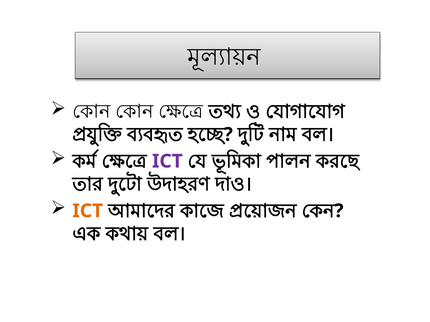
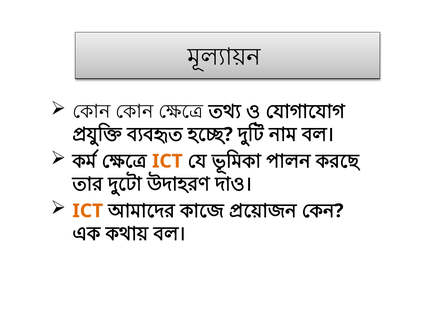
ICT colour: purple -> orange (167, 161)
